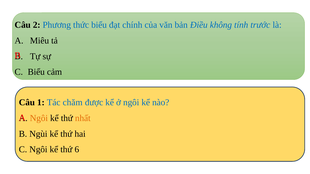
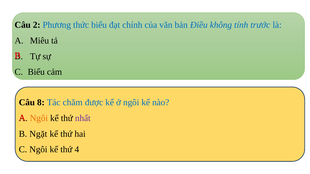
1: 1 -> 8 (41, 103)
nhất colour: orange -> purple (83, 118)
Ngùi: Ngùi -> Ngặt (38, 134)
6: 6 -> 4 (77, 150)
